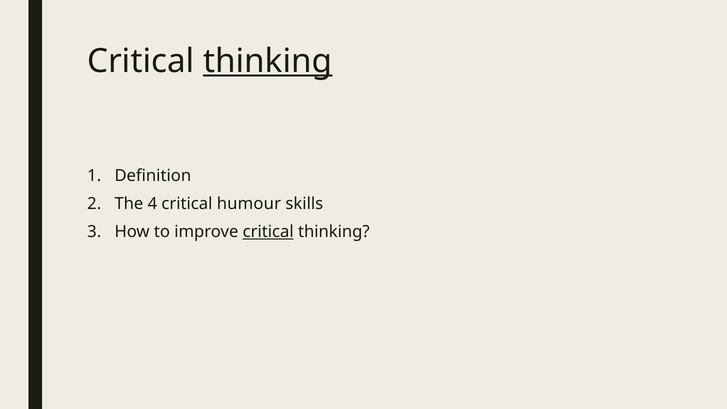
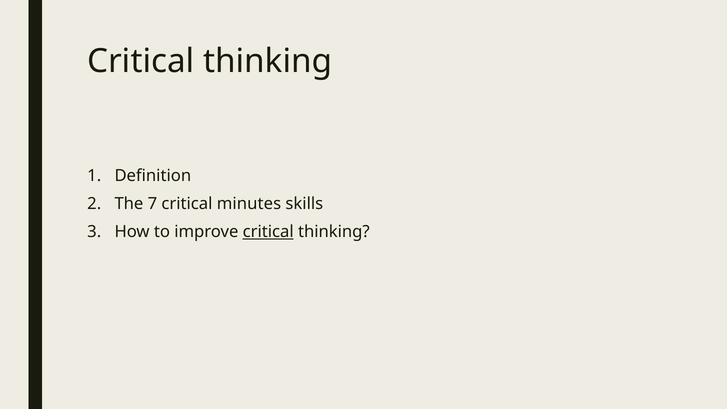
thinking underline: present -> none (268, 61)
4: 4 -> 7 (152, 204)
humour: humour -> minutes (249, 204)
